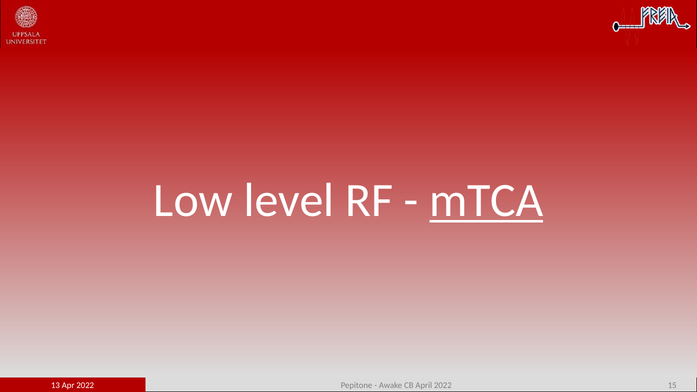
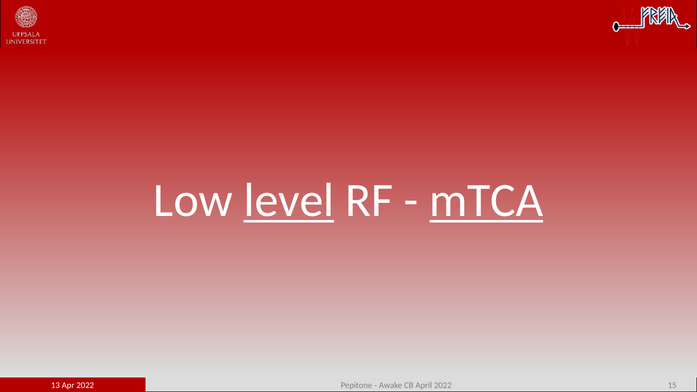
level underline: none -> present (289, 201)
